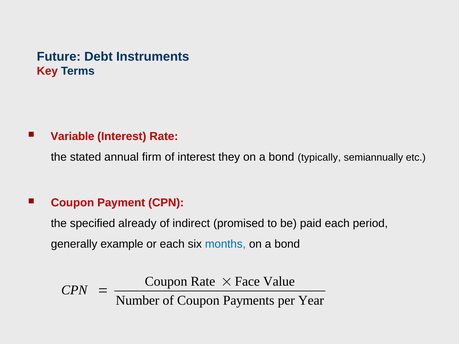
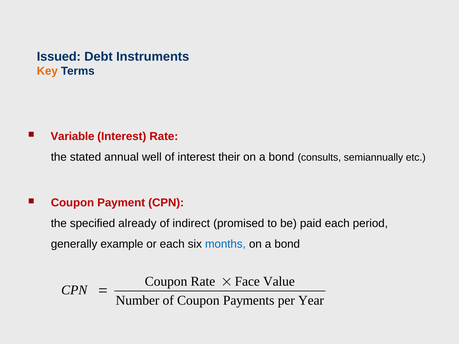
Future: Future -> Issued (59, 57)
Key colour: red -> orange (47, 71)
firm: firm -> well (152, 157)
they: they -> their (229, 157)
typically: typically -> consults (319, 157)
